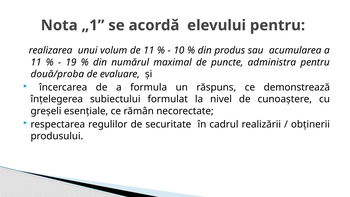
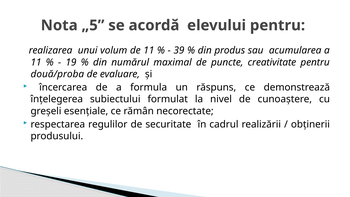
„1: „1 -> „5 (93, 25)
10: 10 -> 39 (179, 50)
administra: administra -> creativitate (272, 62)
